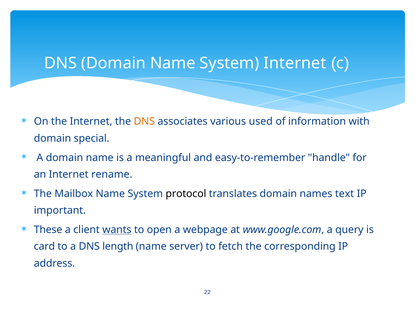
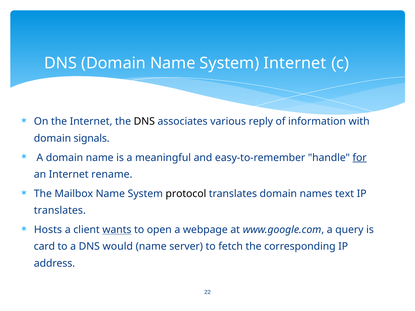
DNS colour: orange -> black (144, 122)
used: used -> reply (261, 122)
special: special -> signals (92, 138)
for underline: none -> present (360, 158)
important: important -> translates (60, 211)
These: These -> Hosts (48, 230)
length: length -> would (118, 247)
